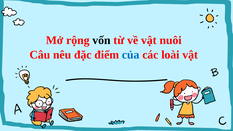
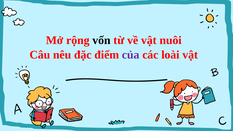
của colour: blue -> purple (131, 55)
